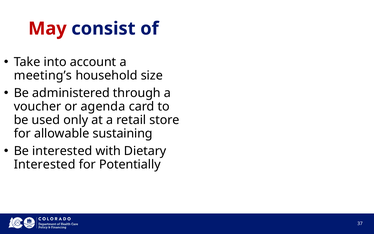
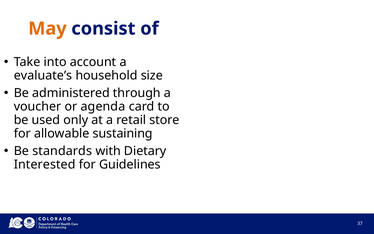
May colour: red -> orange (47, 29)
meeting’s: meeting’s -> evaluate’s (43, 75)
Be interested: interested -> standards (62, 151)
Potentially: Potentially -> Guidelines (130, 164)
